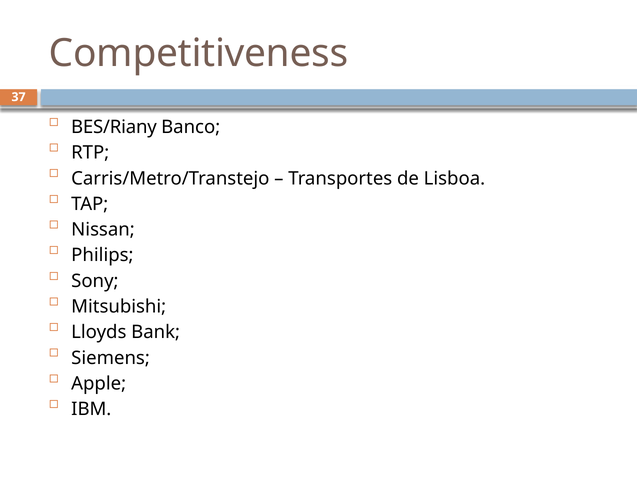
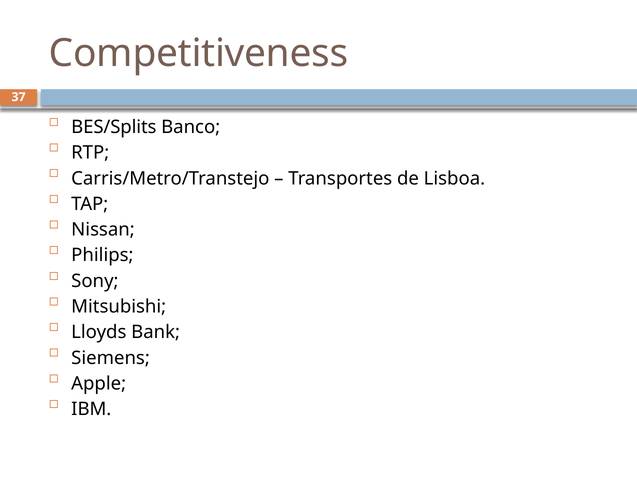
BES/Riany: BES/Riany -> BES/Splits (114, 127)
